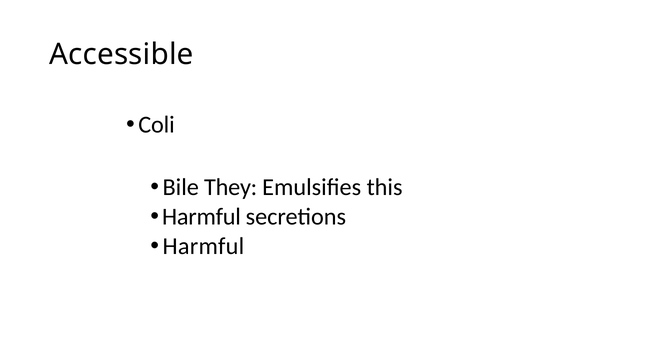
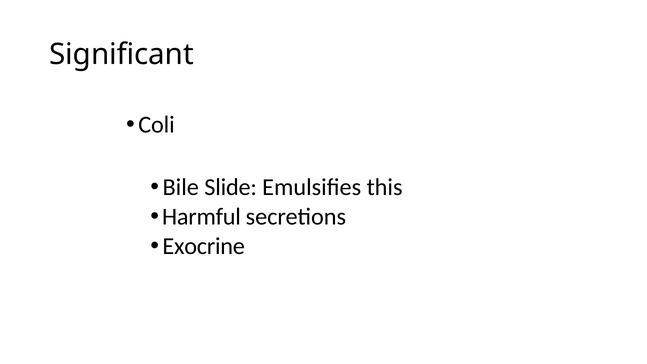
Accessible: Accessible -> Significant (122, 54)
They: They -> Slide (231, 187)
Harmful: Harmful -> Exocrine (204, 246)
